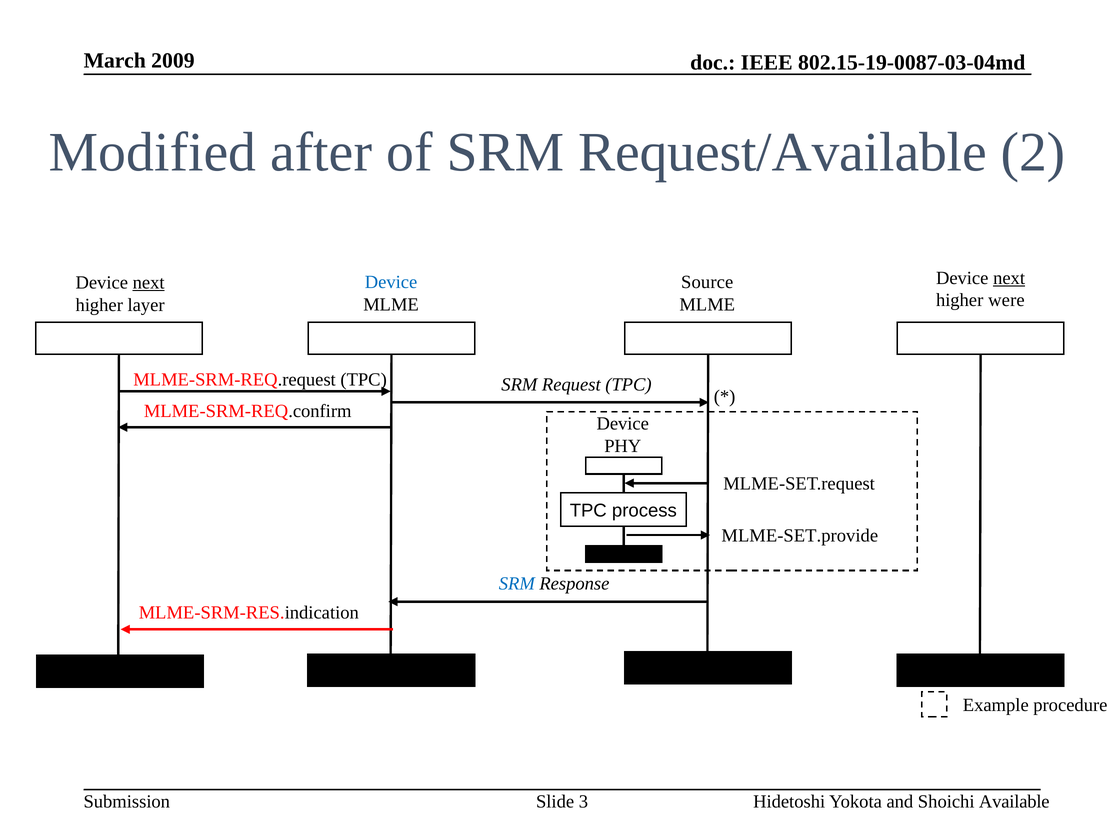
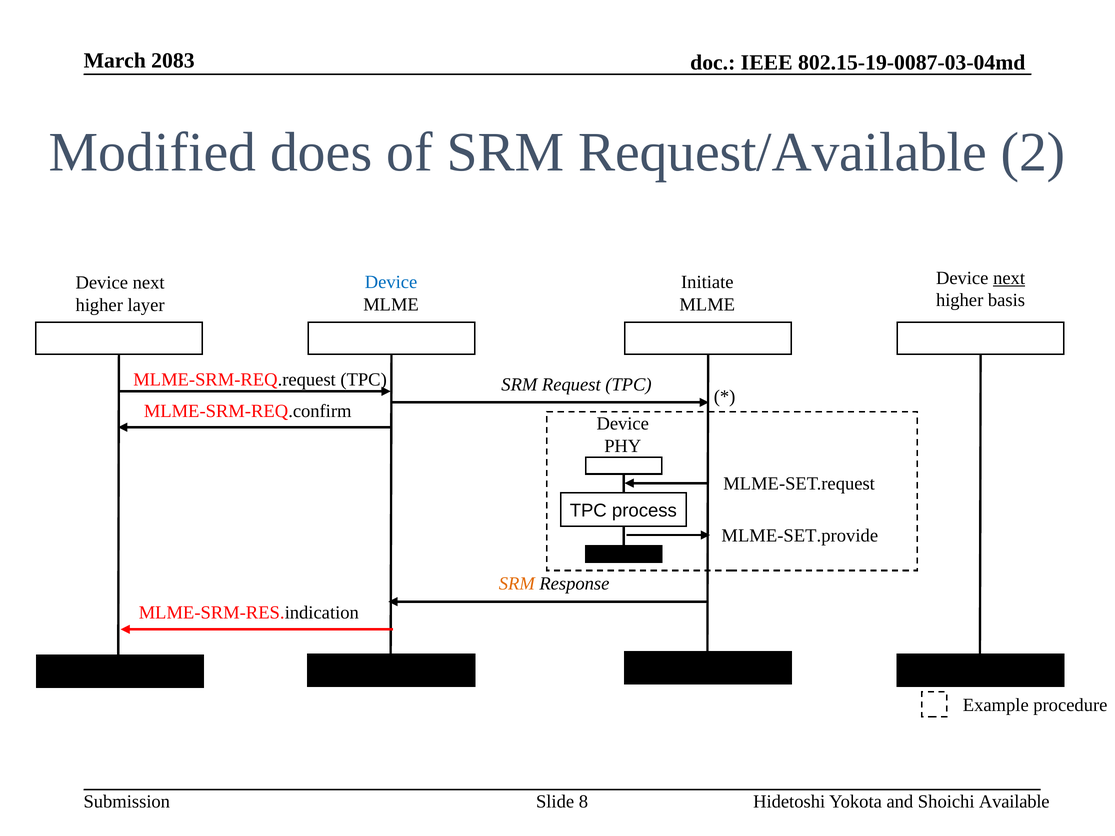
2009: 2009 -> 2083 (173, 61)
after: after -> does (321, 153)
Source: Source -> Initiate (707, 282)
next underline: present -> none (149, 283)
were: were -> basis (1007, 300)
SRM colour: blue -> orange (517, 584)
3: 3 -> 8 (583, 802)
